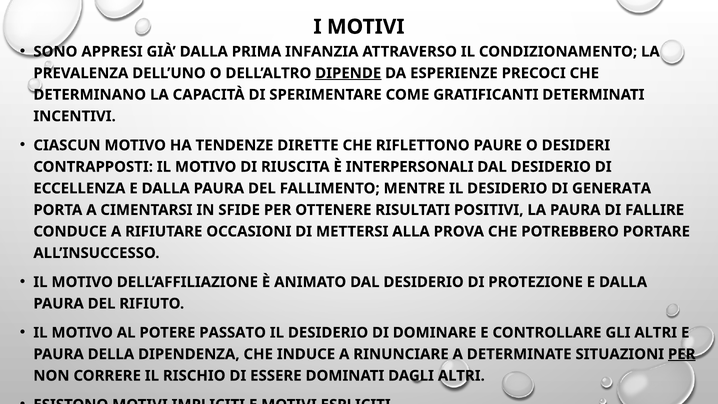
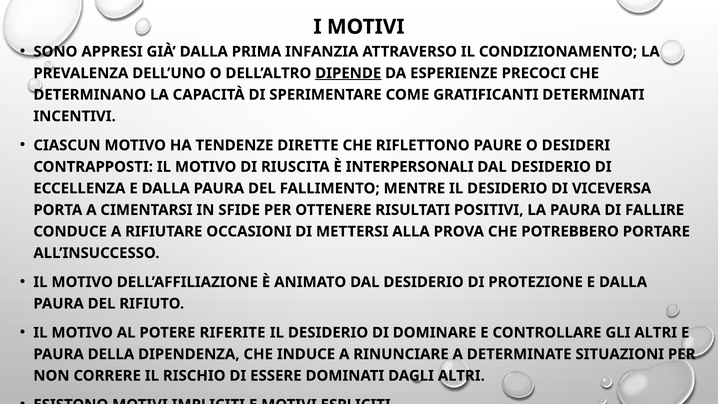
GENERATA: GENERATA -> VICEVERSA (612, 188)
PASSATO: PASSATO -> RIFERITE (233, 333)
PER underline: present -> none (682, 354)
